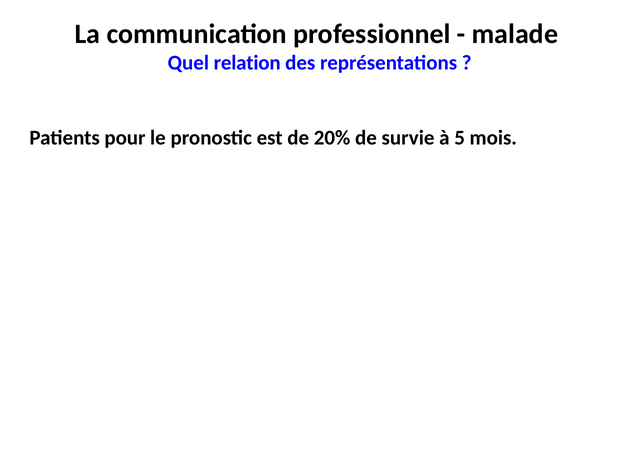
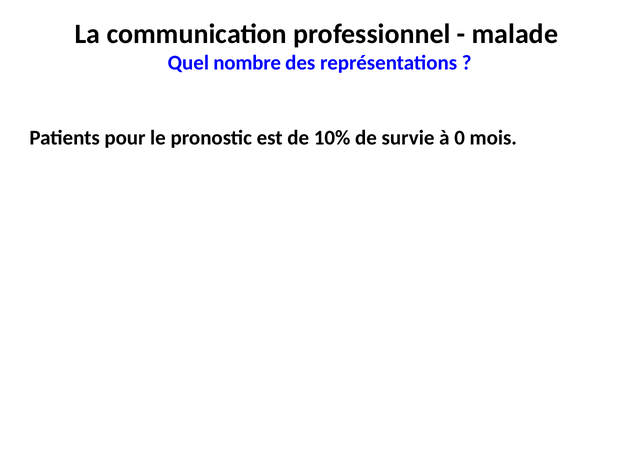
relation: relation -> nombre (247, 63)
20%: 20% -> 10% (332, 138)
5: 5 -> 0 (460, 138)
